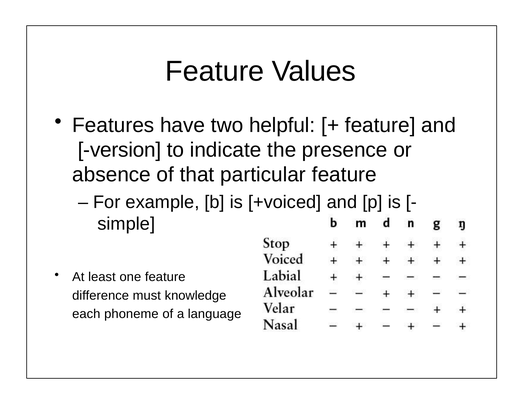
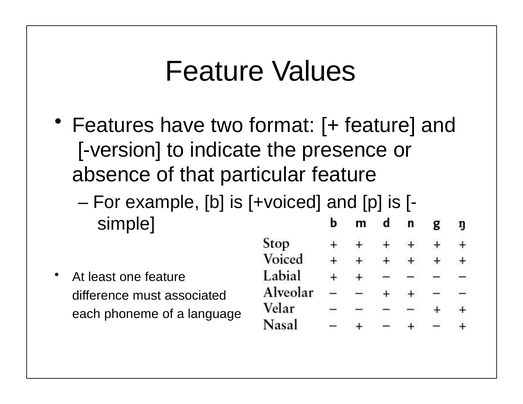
helpful: helpful -> format (282, 125)
knowledge: knowledge -> associated (196, 296)
